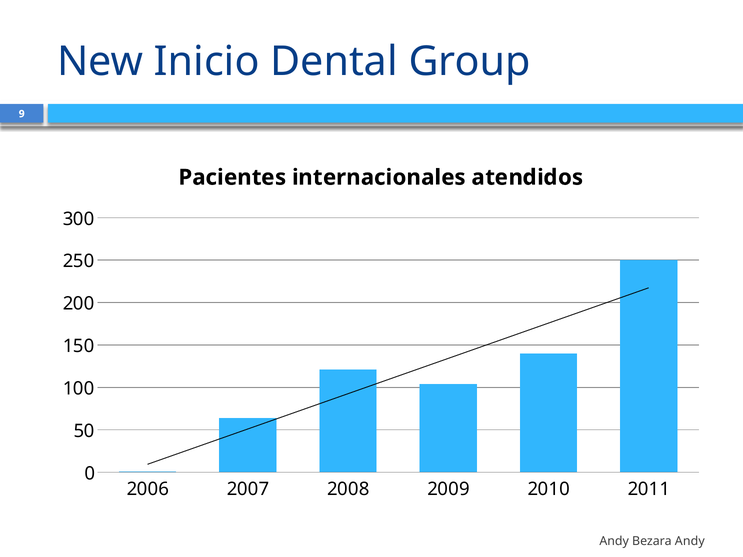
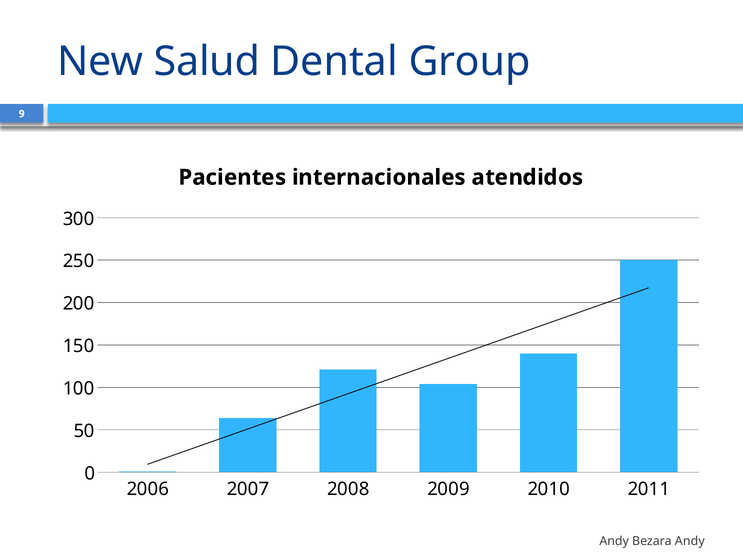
Inicio: Inicio -> Salud (207, 62)
